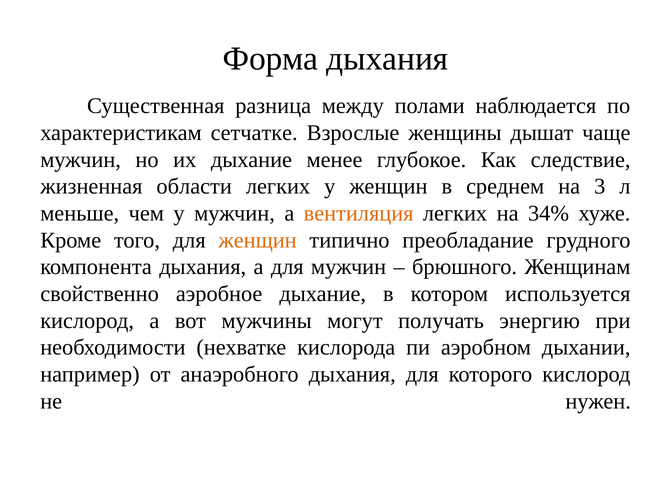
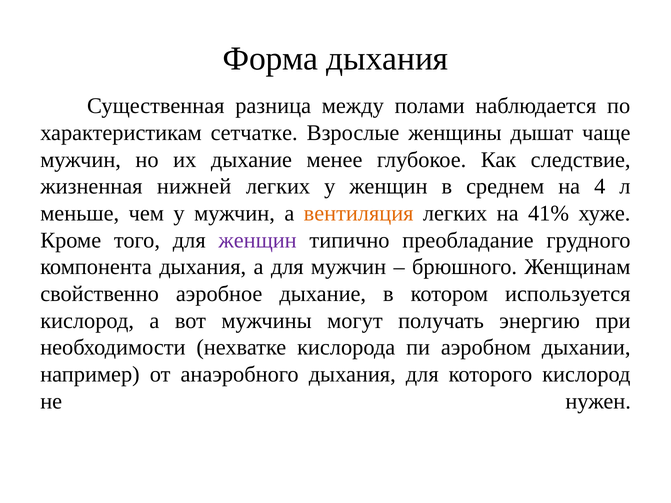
области: области -> нижней (194, 187)
3: 3 -> 4 (600, 187)
34%: 34% -> 41% (549, 214)
женщин colour: orange -> purple (258, 240)
